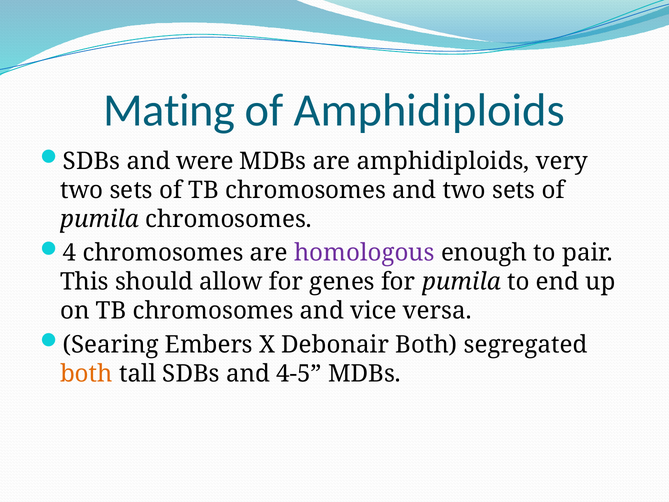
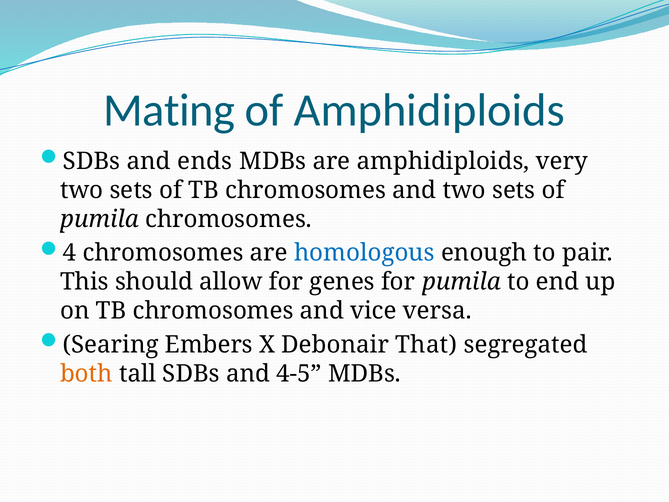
were: were -> ends (205, 161)
homologous colour: purple -> blue (364, 253)
Debonair Both: Both -> That (426, 345)
